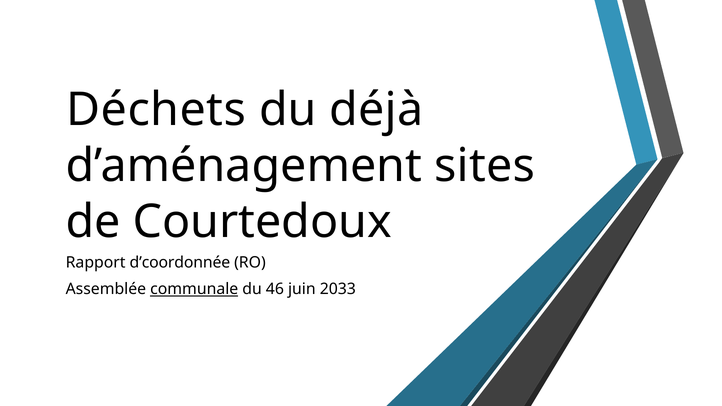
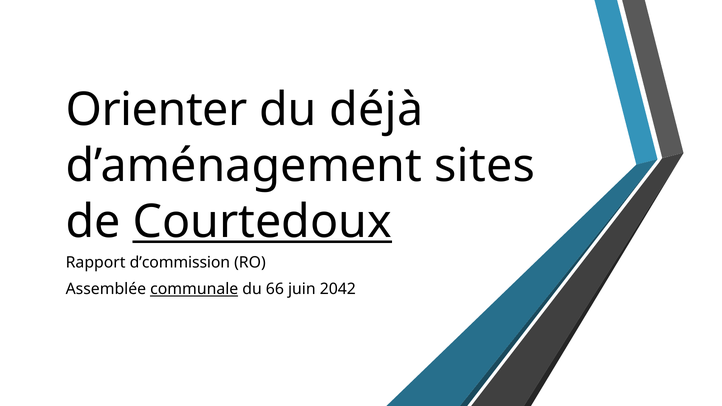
Déchets: Déchets -> Orienter (157, 110)
Courtedoux underline: none -> present (262, 222)
d’coordonnée: d’coordonnée -> d’commission (180, 263)
46: 46 -> 66 (275, 289)
2033: 2033 -> 2042 (338, 289)
